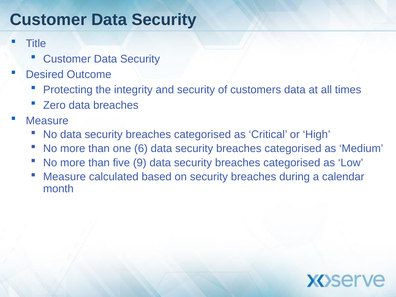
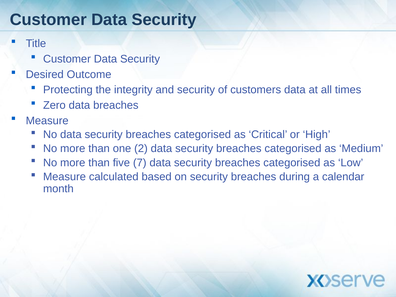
6: 6 -> 2 (141, 149)
9: 9 -> 7 (140, 163)
